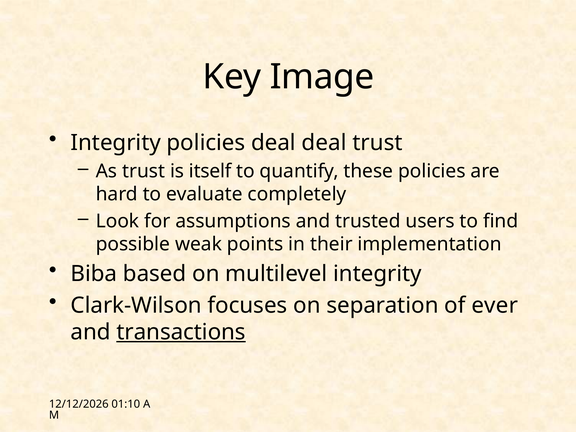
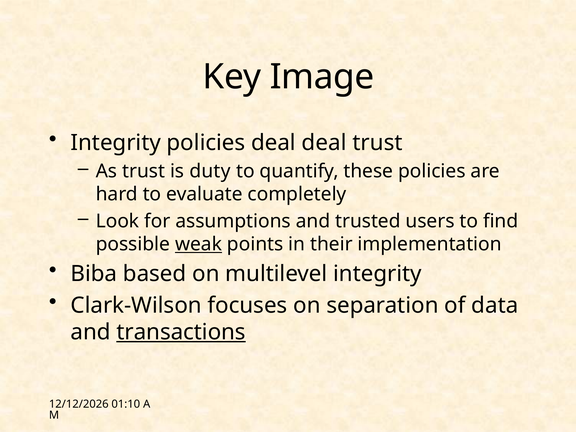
itself: itself -> duty (210, 171)
weak underline: none -> present (199, 244)
ever: ever -> data (495, 305)
